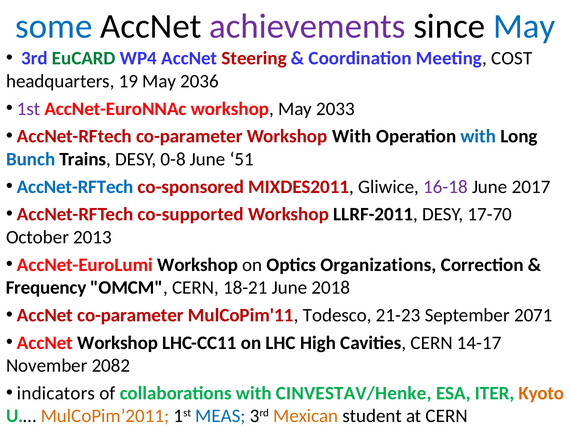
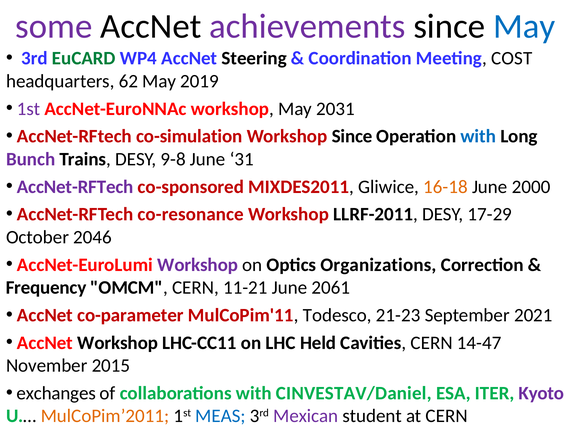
some colour: blue -> purple (54, 26)
Steering colour: red -> black (254, 58)
19: 19 -> 62 (128, 81)
2036: 2036 -> 2019 (199, 81)
2033: 2033 -> 2031 (335, 109)
AccNet-RFtech co-parameter: co-parameter -> co-simulation (189, 136)
Workshop With: With -> Since (352, 136)
Bunch colour: blue -> purple (31, 159)
0-8: 0-8 -> 9-8 (173, 159)
51: 51 -> 31 (242, 159)
AccNet-RFTech colour: blue -> purple (75, 187)
16-18 colour: purple -> orange (445, 187)
2017: 2017 -> 2000 (531, 187)
co-supported: co-supported -> co-resonance (191, 214)
17-70: 17-70 -> 17-29 (490, 214)
2013: 2013 -> 2046 (93, 237)
Workshop colour: black -> purple (198, 265)
18-21: 18-21 -> 11-21 (245, 288)
2018: 2018 -> 2061 (331, 288)
2071: 2071 -> 2021 (533, 315)
High: High -> Held (318, 343)
14-17: 14-17 -> 14-47 (479, 343)
2082: 2082 -> 2015 (111, 366)
indicators: indicators -> exchanges (56, 393)
CINVESTAV/Henke: CINVESTAV/Henke -> CINVESTAV/Daniel (354, 393)
Kyoto colour: orange -> purple (541, 393)
Mexican colour: orange -> purple (306, 416)
